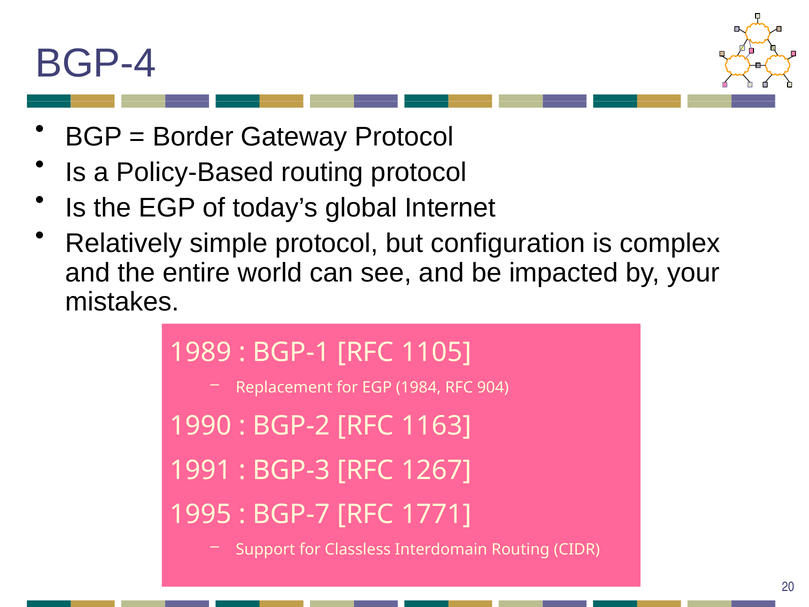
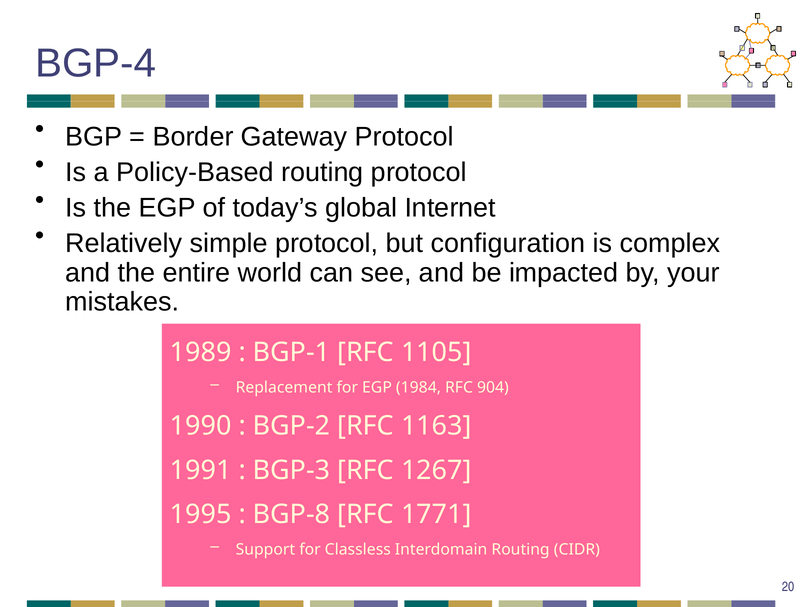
BGP-7: BGP-7 -> BGP-8 (292, 514)
